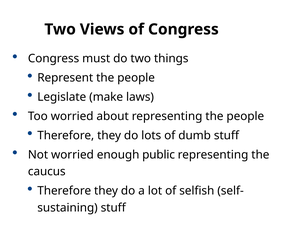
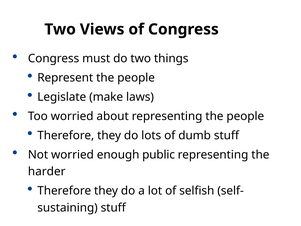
caucus: caucus -> harder (47, 171)
